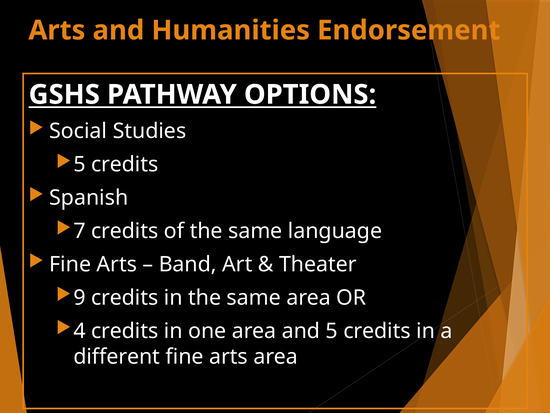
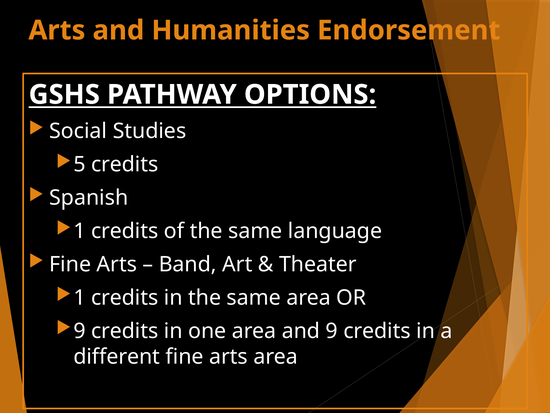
7: 7 -> 1 (79, 231)
9: 9 -> 1 (79, 297)
4: 4 -> 9 (79, 331)
and 5: 5 -> 9 (332, 331)
